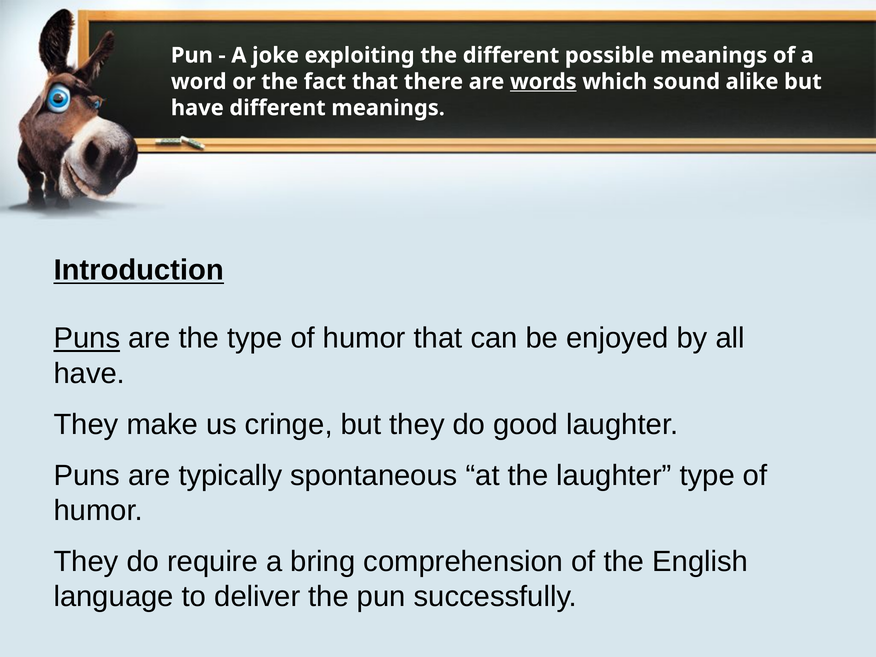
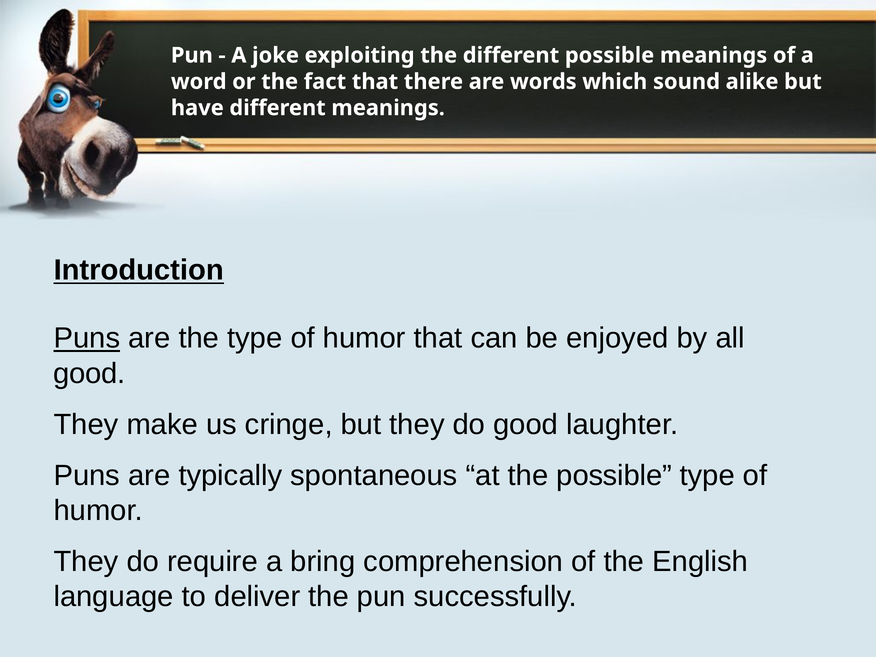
words underline: present -> none (543, 82)
have: have -> good (89, 373)
the laughter: laughter -> possible (614, 476)
